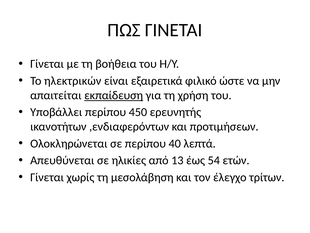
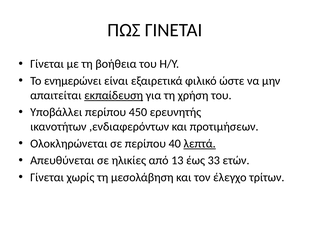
ηλεκτρικών: ηλεκτρικών -> ενημερώνει (73, 81)
λεπτά underline: none -> present (200, 143)
54: 54 -> 33 (214, 160)
